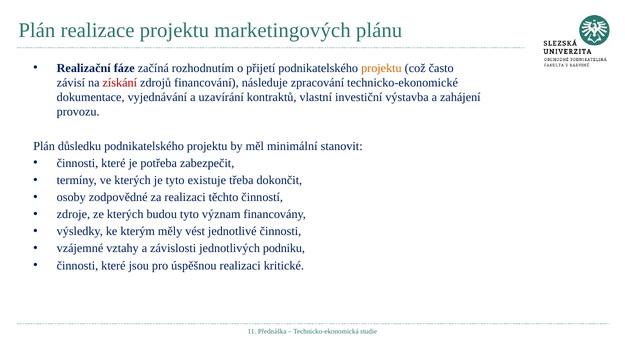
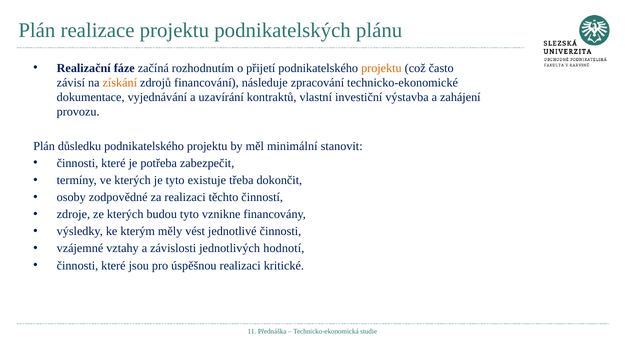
marketingových: marketingových -> podnikatelských (283, 30)
získání colour: red -> orange (120, 83)
význam: význam -> vznikne (221, 214)
podniku: podniku -> hodnotí (284, 248)
